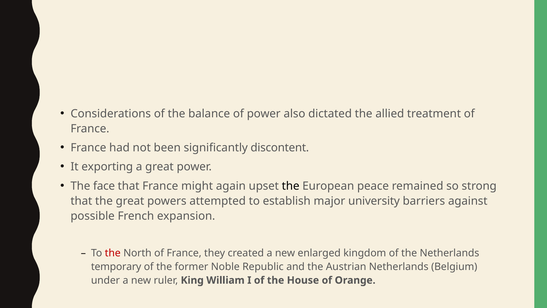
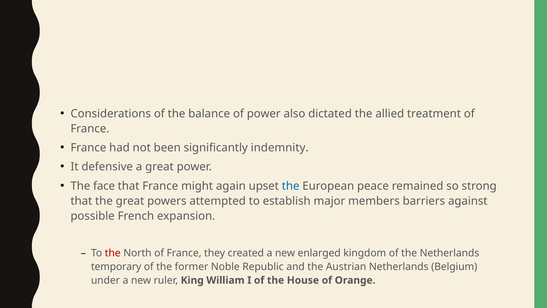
discontent: discontent -> indemnity (280, 148)
exporting: exporting -> defensive (107, 167)
the colour: black -> blue (291, 186)
university: university -> members (374, 201)
